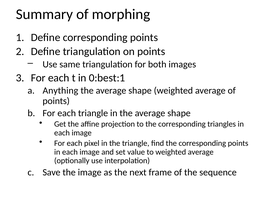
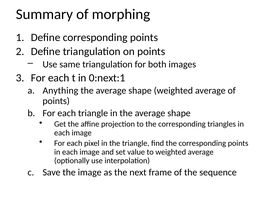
0:best:1: 0:best:1 -> 0:next:1 (107, 78)
